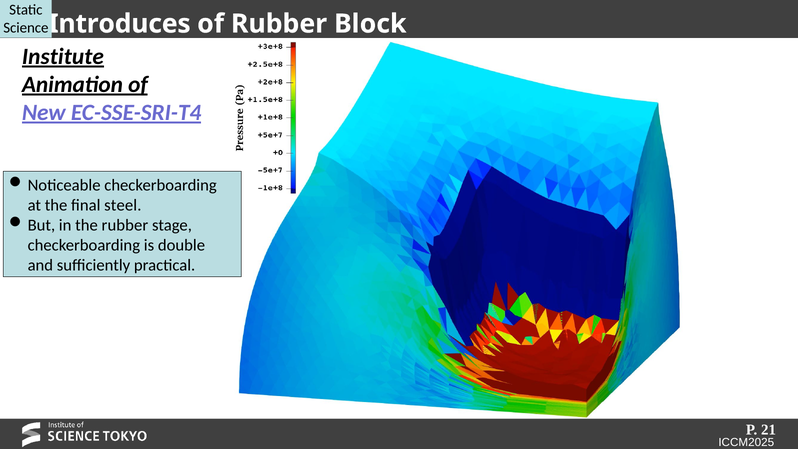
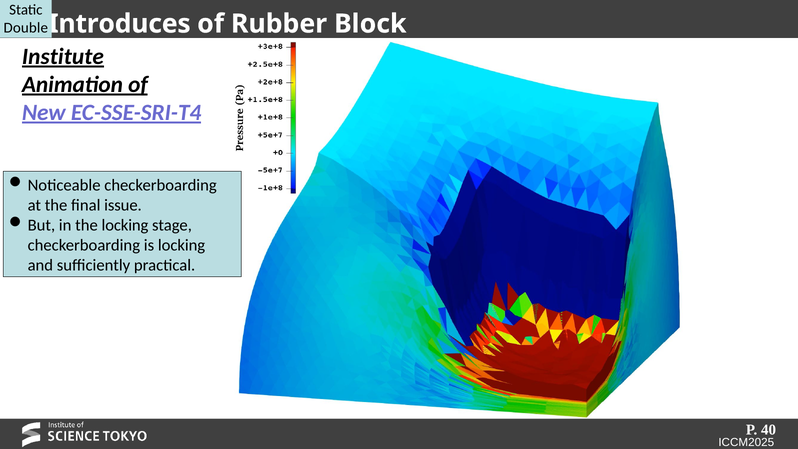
Science: Science -> Double (26, 28)
steel: steel -> issue (123, 205)
the rubber: rubber -> locking (125, 225)
is double: double -> locking (182, 245)
21: 21 -> 40 (769, 430)
